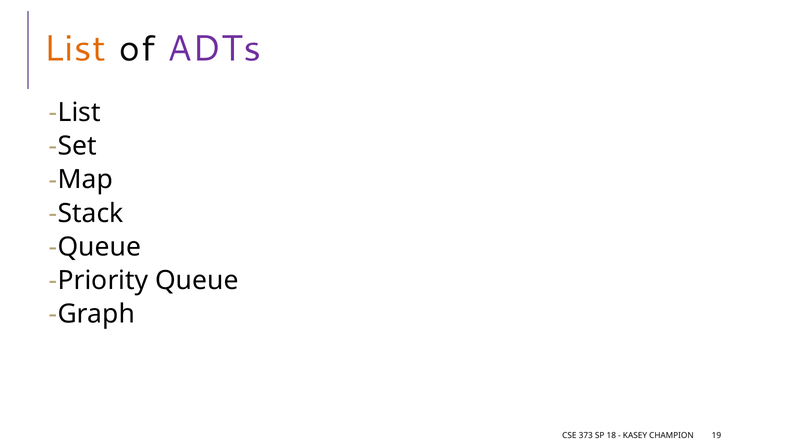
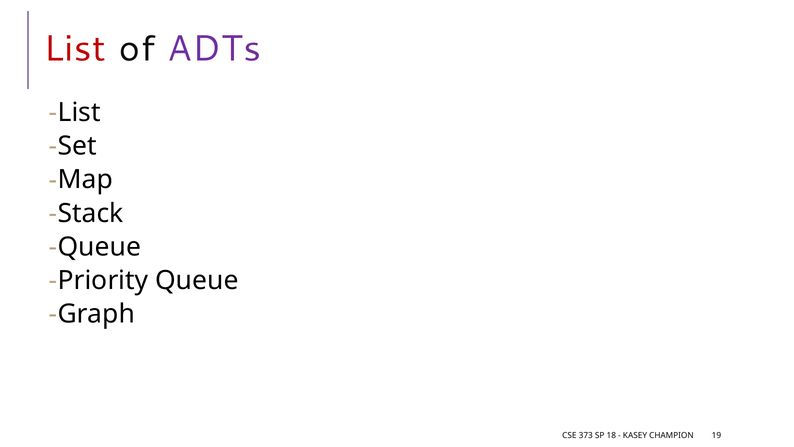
List colour: orange -> red (75, 49)
